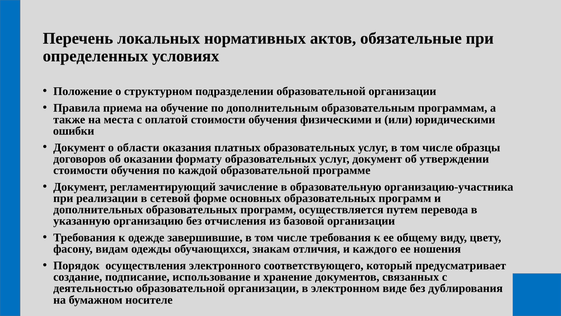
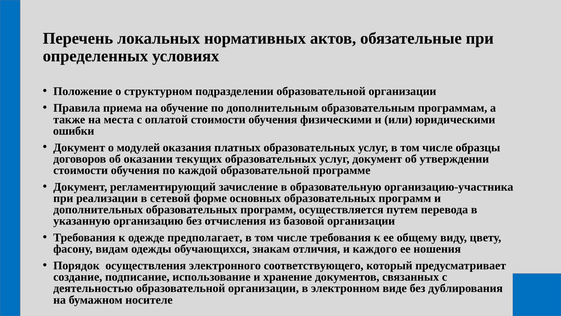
области: области -> модулей (138, 147)
формату: формату -> текущих (199, 159)
завершившие: завершившие -> предполагает (205, 237)
